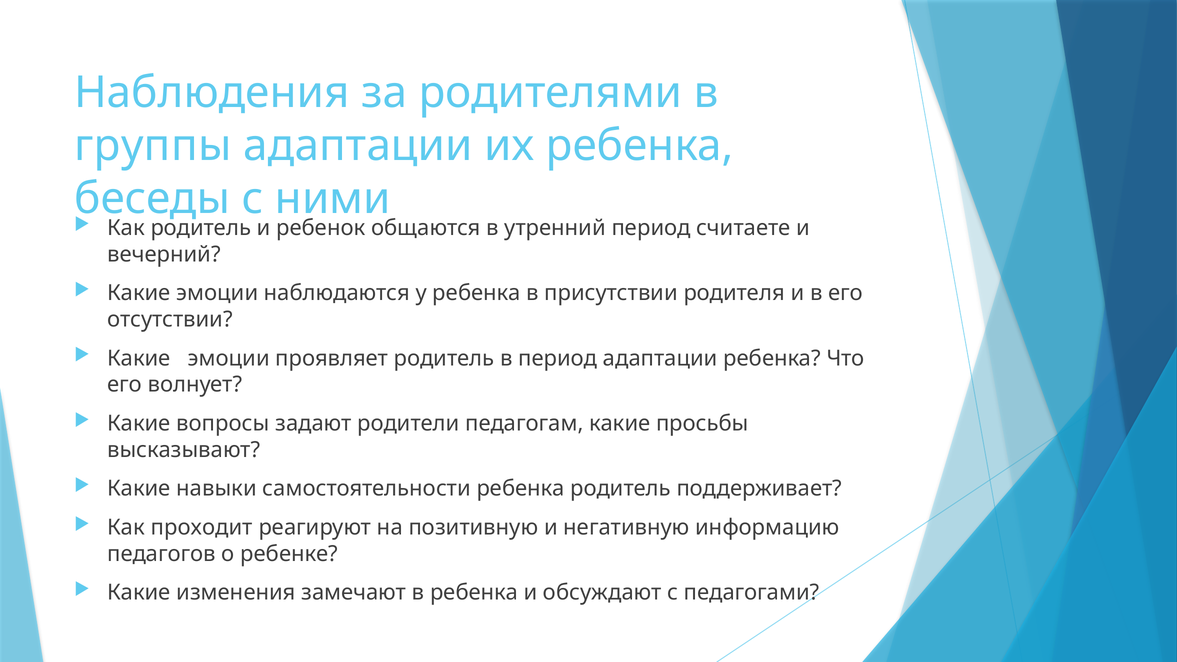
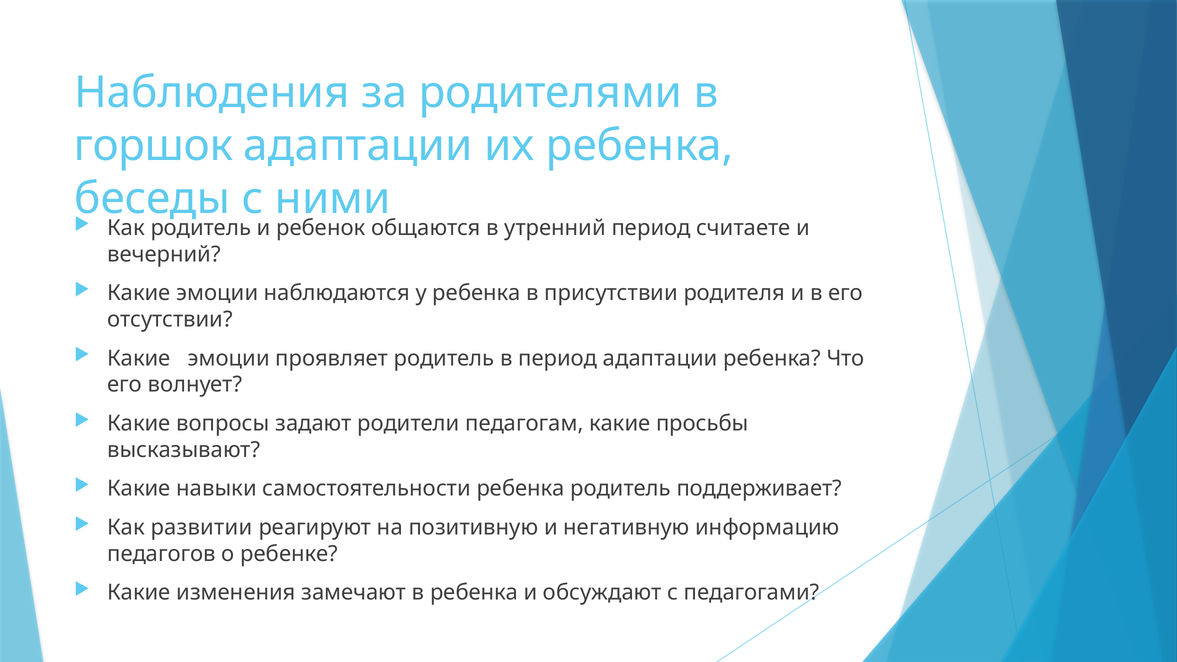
группы: группы -> горшок (153, 146)
проходит: проходит -> развитии (202, 527)
